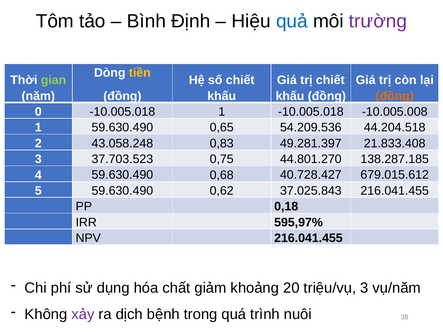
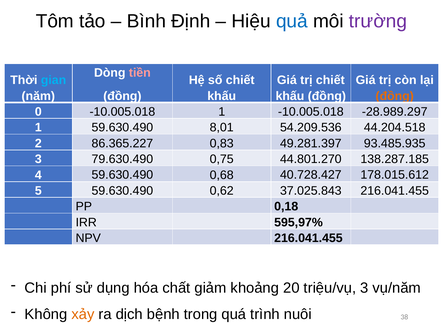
tiền colour: yellow -> pink (140, 73)
gian colour: light green -> light blue (54, 80)
-10.005.008: -10.005.008 -> -28.989.297 (395, 112)
0,65: 0,65 -> 8,01 (222, 128)
43.058.248: 43.058.248 -> 86.365.227 (122, 143)
21.833.408: 21.833.408 -> 93.485.935 (395, 143)
37.703.523: 37.703.523 -> 79.630.490 (122, 159)
679.015.612: 679.015.612 -> 178.015.612 (395, 175)
xảy colour: purple -> orange (83, 315)
